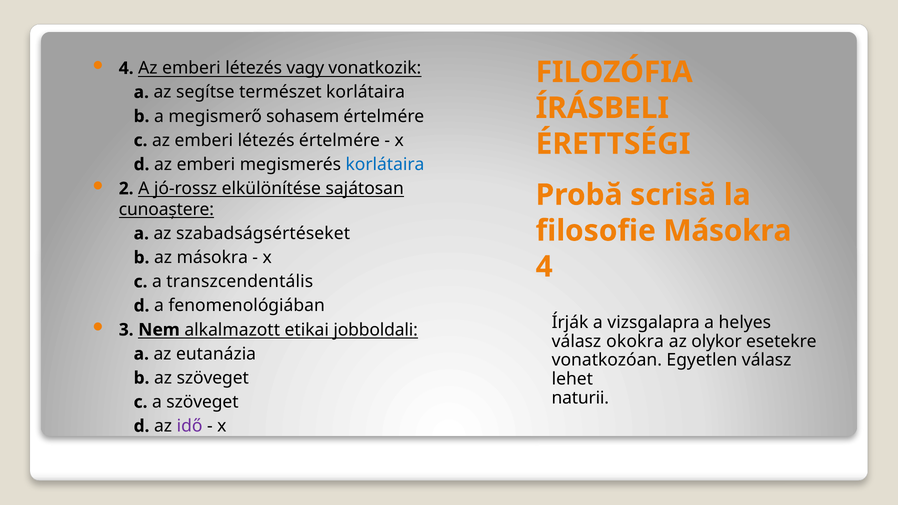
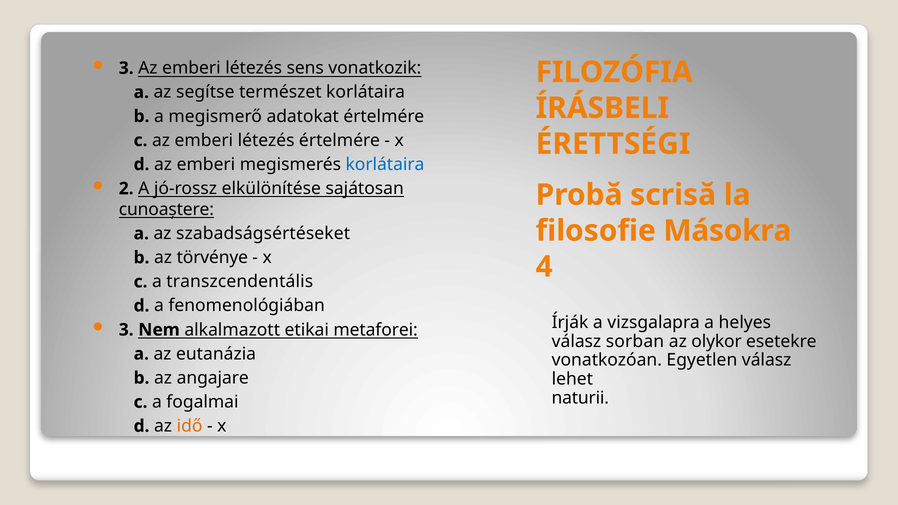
4: 4 -> 3 (126, 68)
vagy: vagy -> sens (305, 68)
sohasem: sohasem -> adatokat (303, 116)
az másokra: másokra -> törvénye (212, 258)
jobboldali: jobboldali -> metaforei (376, 330)
okokra: okokra -> sorban (635, 341)
az szöveget: szöveget -> angajare (213, 378)
a szöveget: szöveget -> fogalmai (202, 402)
idő colour: purple -> orange (190, 426)
